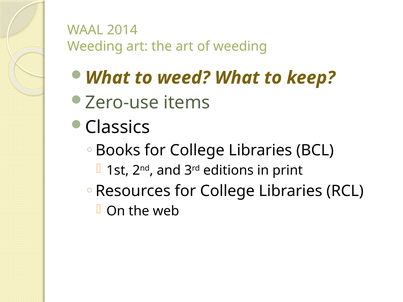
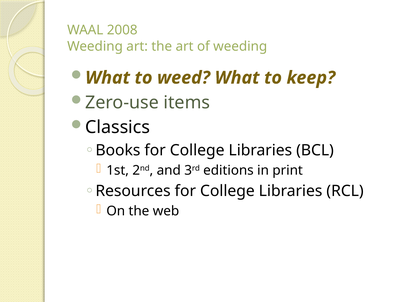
2014: 2014 -> 2008 (122, 30)
